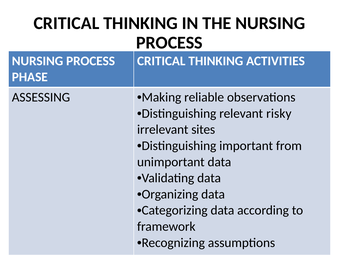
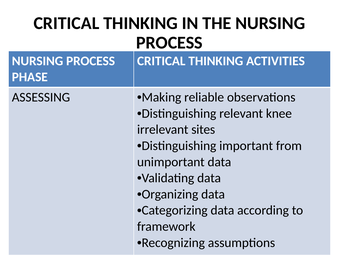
risky: risky -> knee (279, 113)
